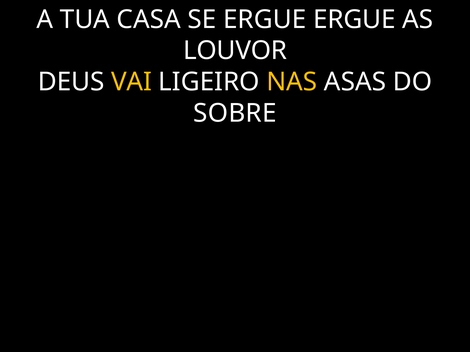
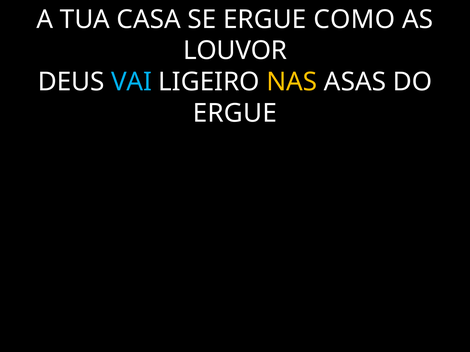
ERGUE ERGUE: ERGUE -> COMO (354, 19)
VAI colour: yellow -> light blue (132, 82)
SOBRE: SOBRE -> ERGUE (235, 113)
